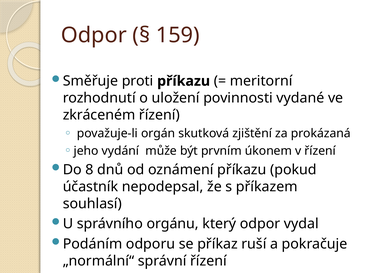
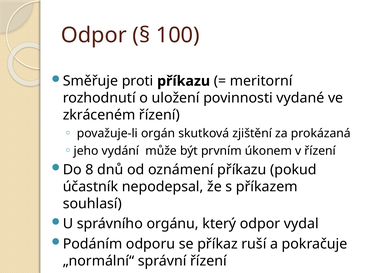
159: 159 -> 100 (178, 35)
